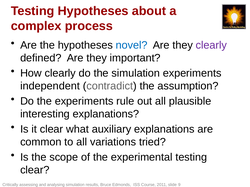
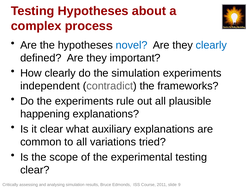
clearly colour: purple -> blue (211, 45)
assumption: assumption -> frameworks (188, 86)
interesting: interesting -> happening (45, 114)
